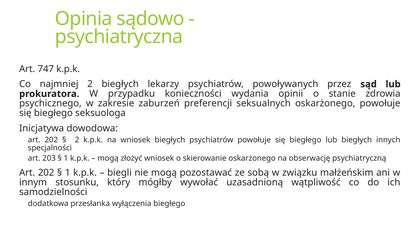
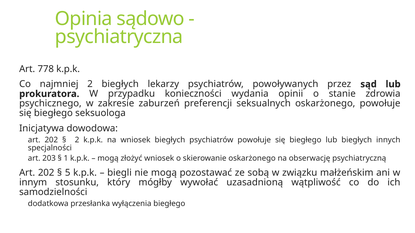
747: 747 -> 778 (46, 69)
1: 1 -> 5 (68, 173)
